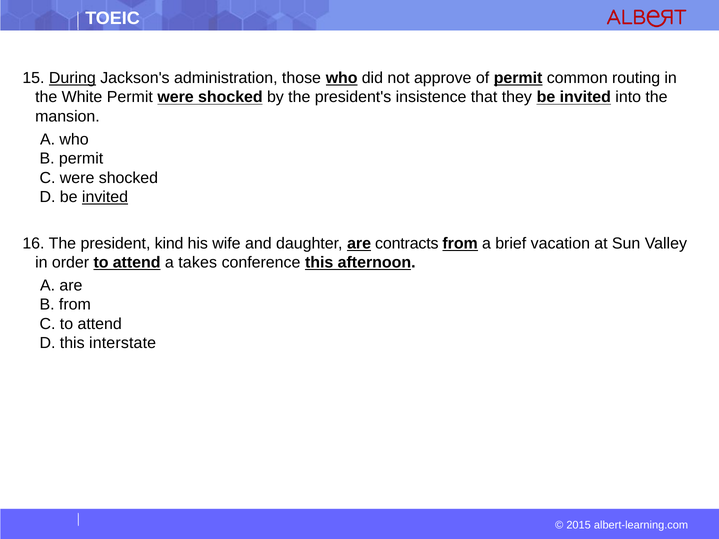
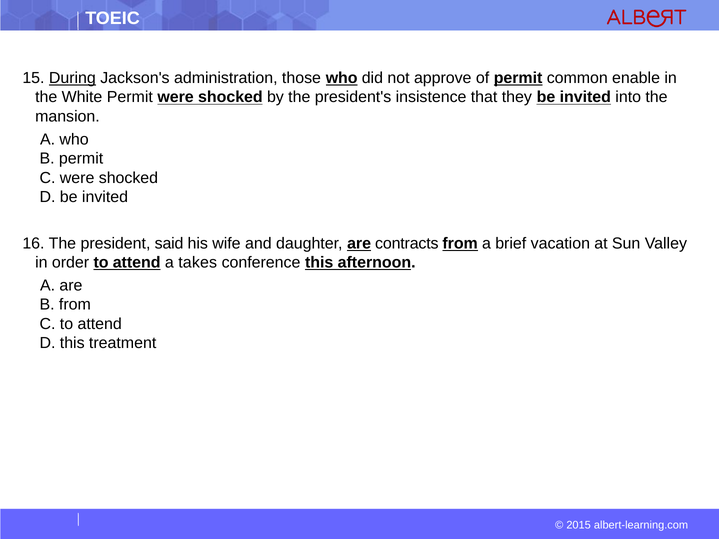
routing: routing -> enable (636, 78)
invited underline: present -> none (105, 197)
kind: kind -> said (169, 243)
interstate: interstate -> treatment (123, 343)
